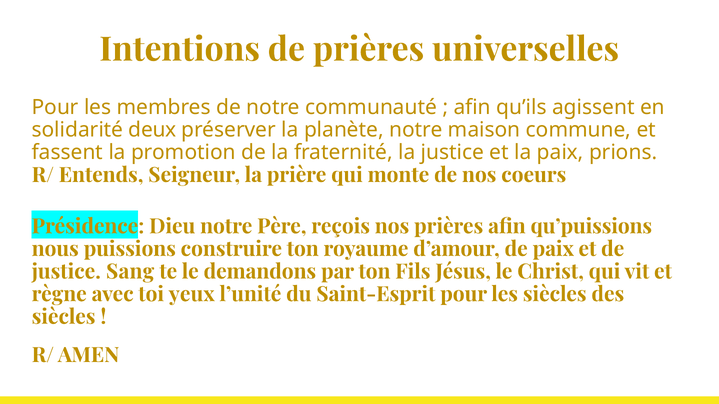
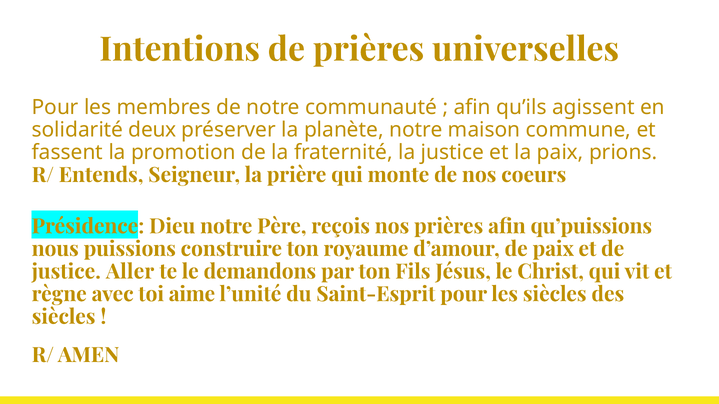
Sang: Sang -> Aller (130, 272)
yeux: yeux -> aime (192, 295)
